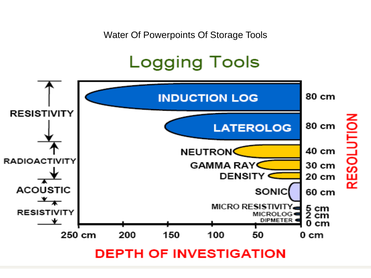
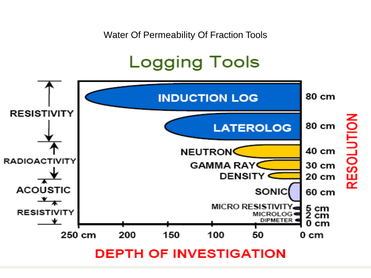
Powerpoints: Powerpoints -> Permeability (169, 35)
Storage: Storage -> Fraction (227, 35)
